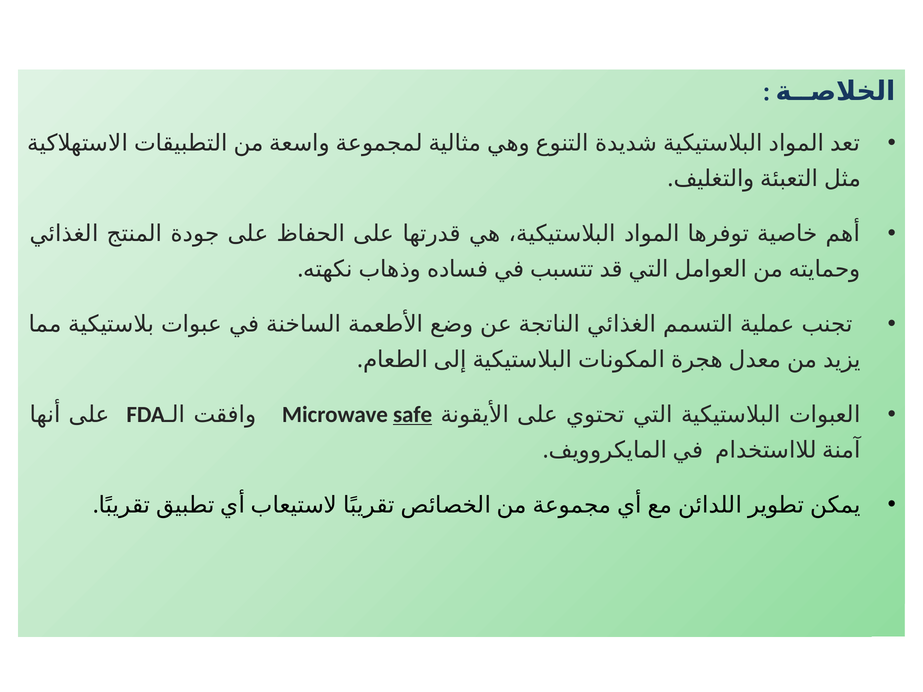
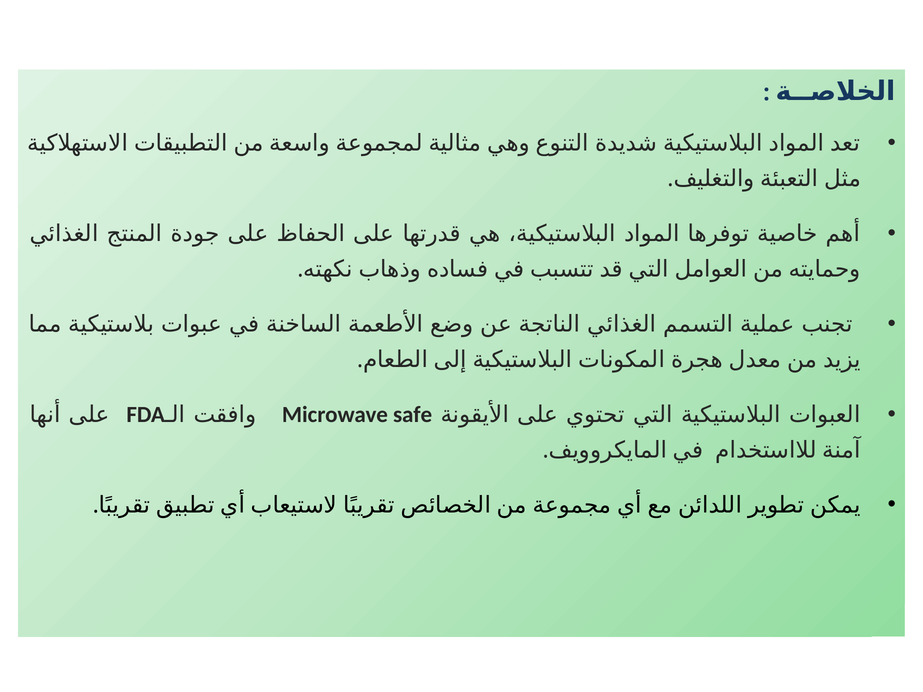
safe underline: present -> none (413, 415)
